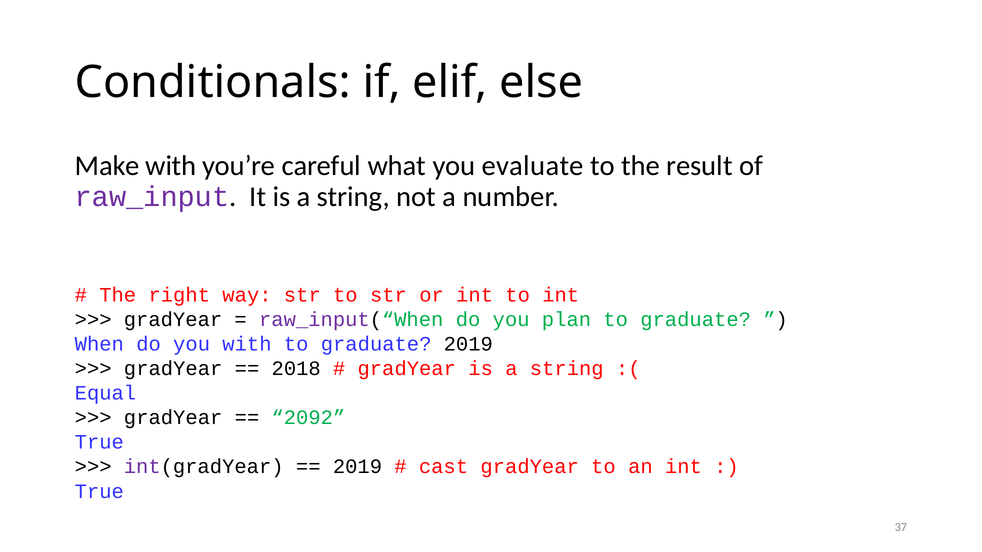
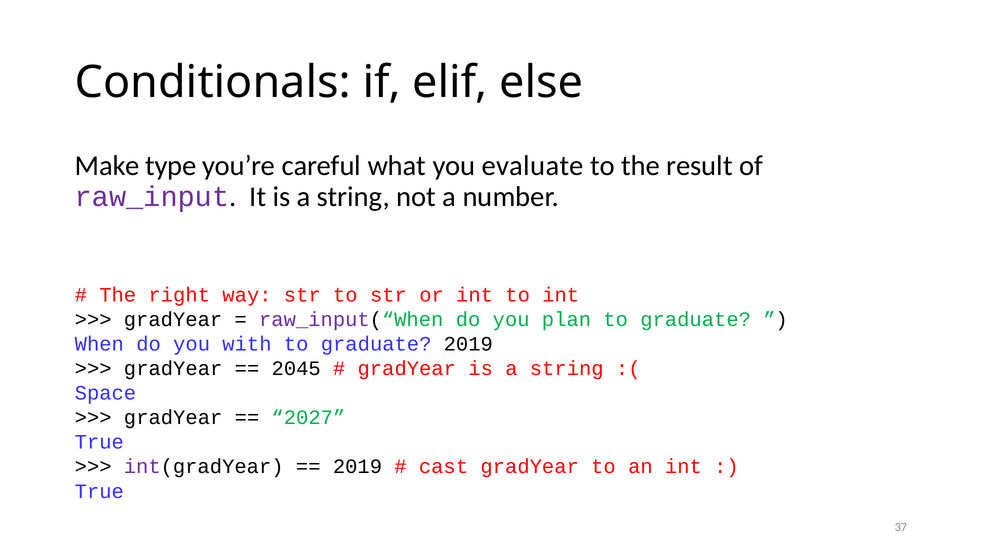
Make with: with -> type (171, 166)
2018: 2018 -> 2045 (296, 369)
Equal: Equal -> Space (105, 393)
2092: 2092 -> 2027 (308, 418)
